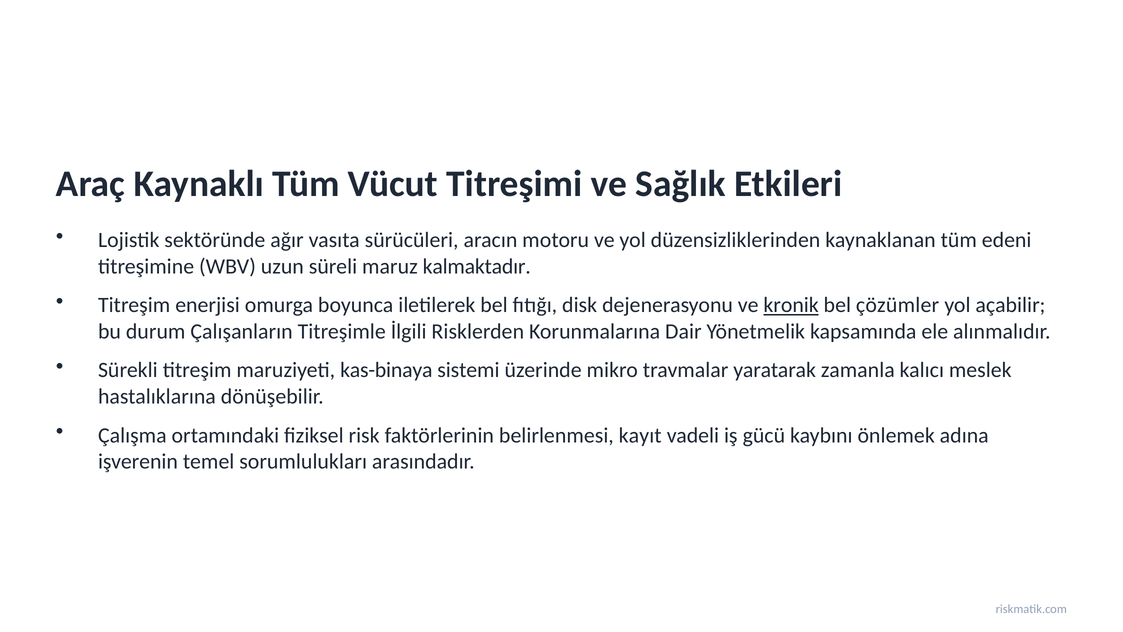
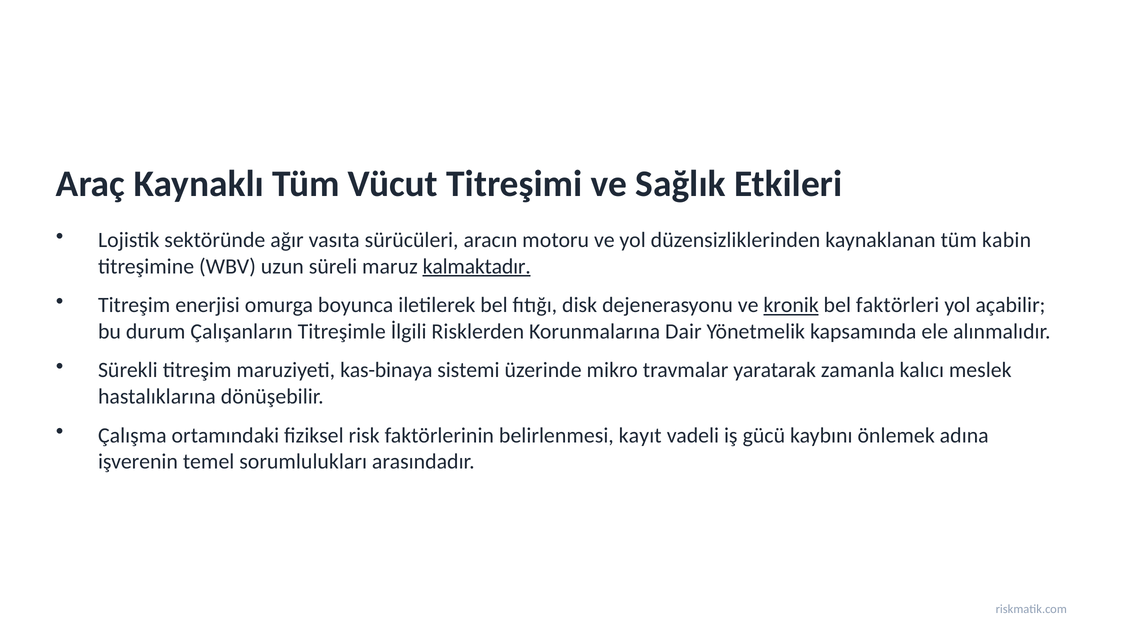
edeni: edeni -> kabin (1007, 240)
kalmaktadır underline: none -> present (477, 266)
çözümler: çözümler -> faktörleri (898, 305)
